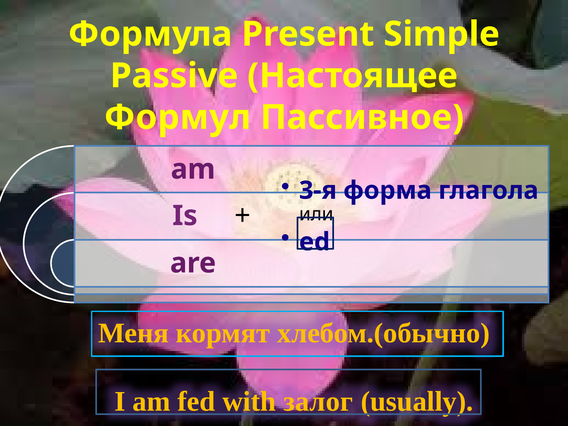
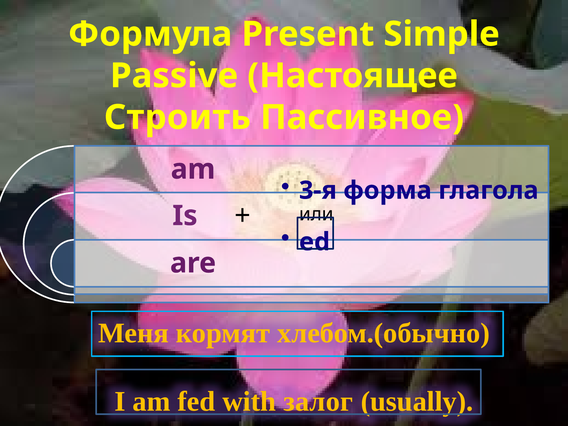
Формул: Формул -> Строить (177, 117)
